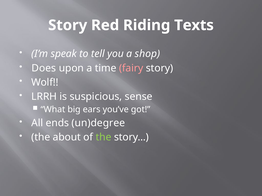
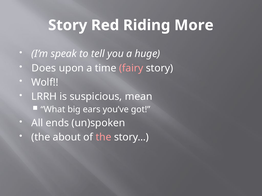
Texts: Texts -> More (194, 25)
shop: shop -> huge (147, 54)
sense: sense -> mean (139, 97)
un)degree: un)degree -> un)spoken (98, 123)
the colour: light green -> pink (104, 138)
